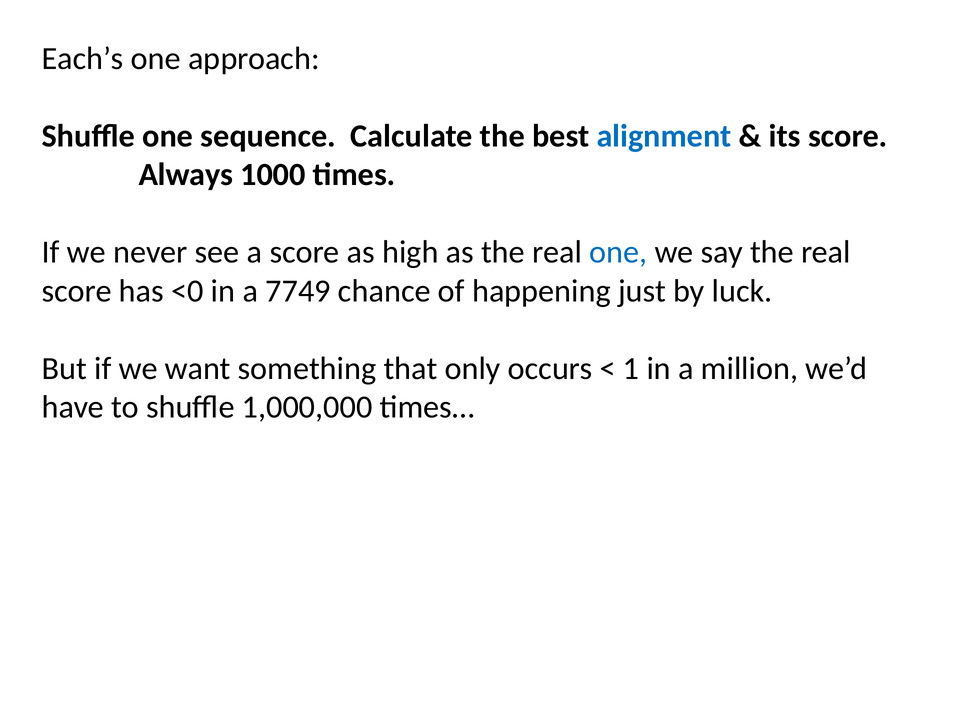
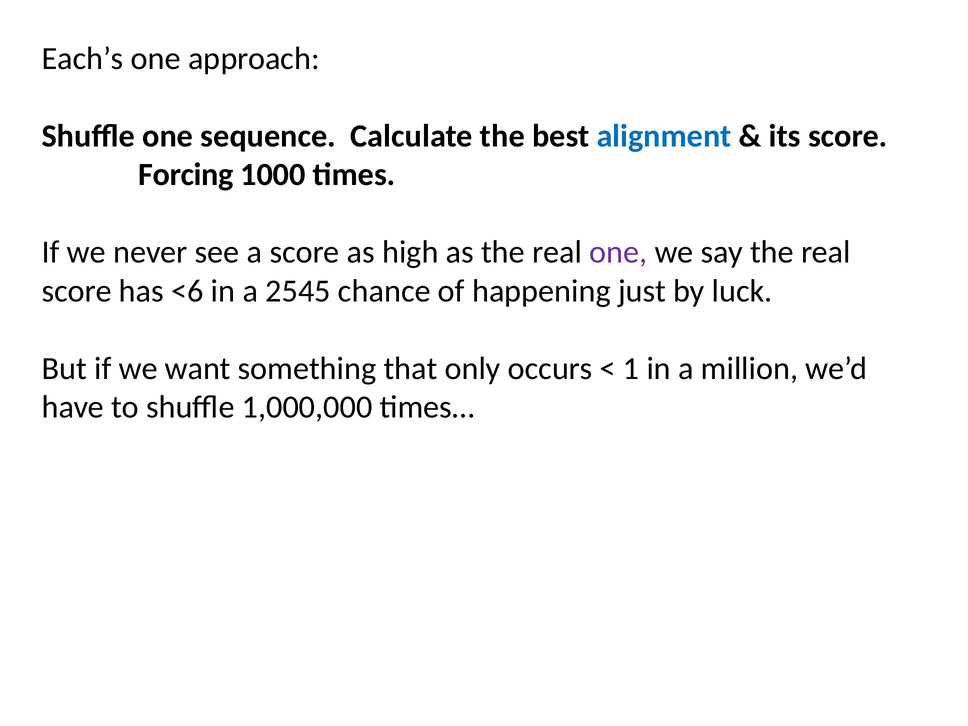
Always: Always -> Forcing (186, 175)
one colour: blue -> purple (618, 252)
<0: <0 -> <6 (187, 291)
7749: 7749 -> 2545 (298, 291)
